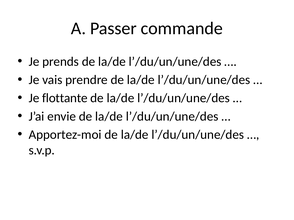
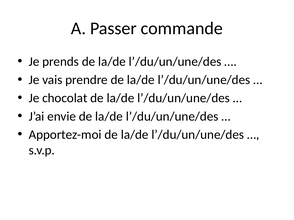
flottante: flottante -> chocolat (65, 98)
